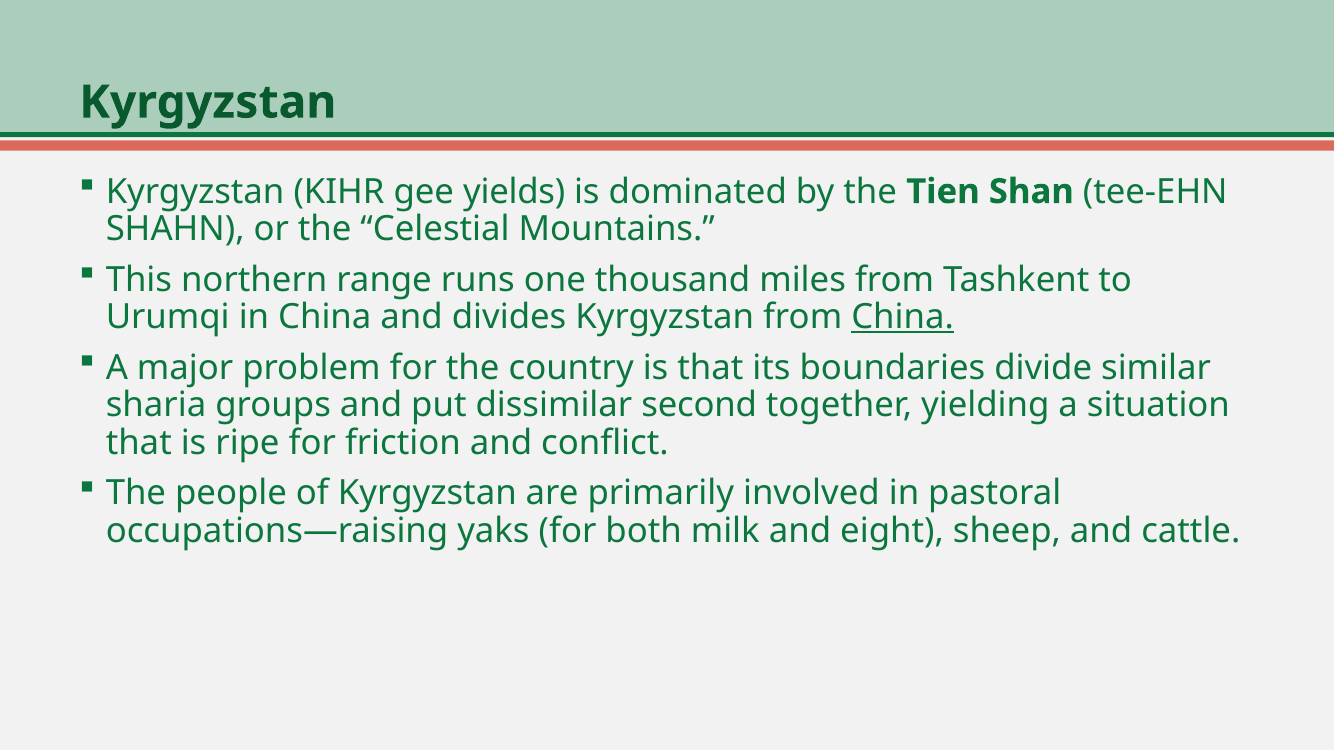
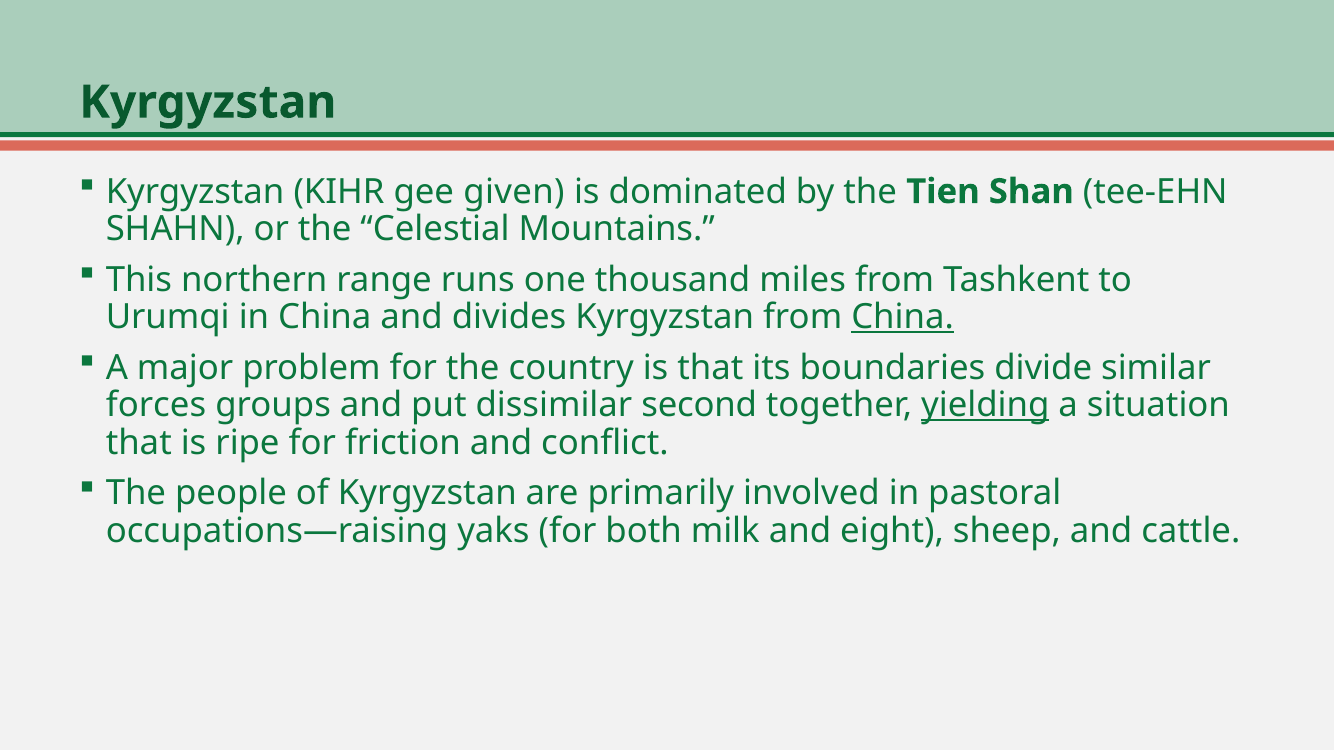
yields: yields -> given (514, 192)
sharia: sharia -> forces (156, 405)
yielding underline: none -> present (985, 405)
